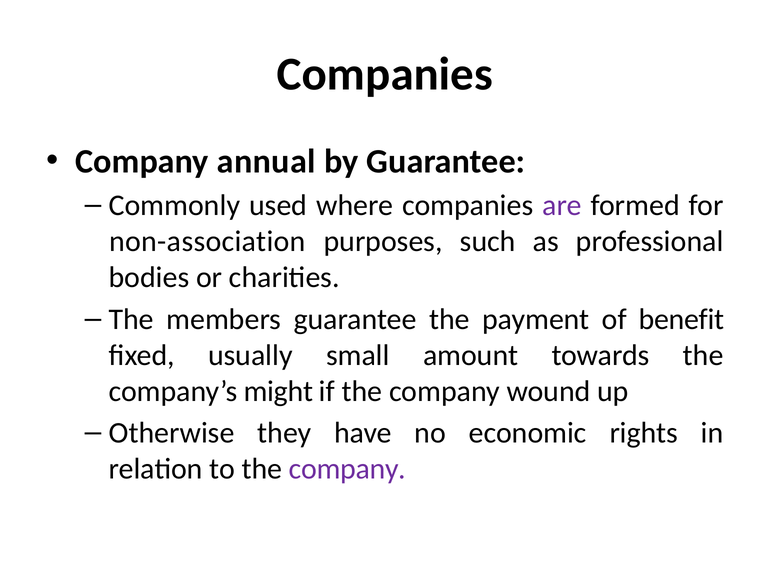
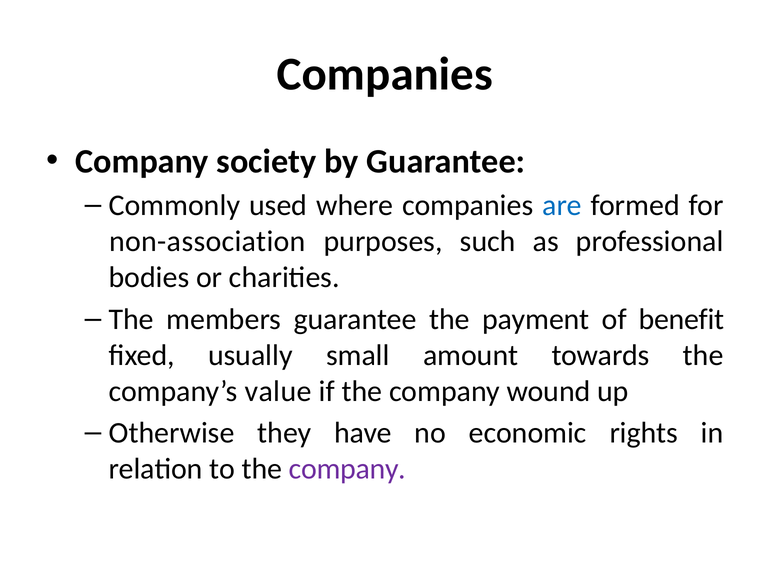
annual: annual -> society (266, 162)
are colour: purple -> blue (562, 206)
might: might -> value (278, 392)
